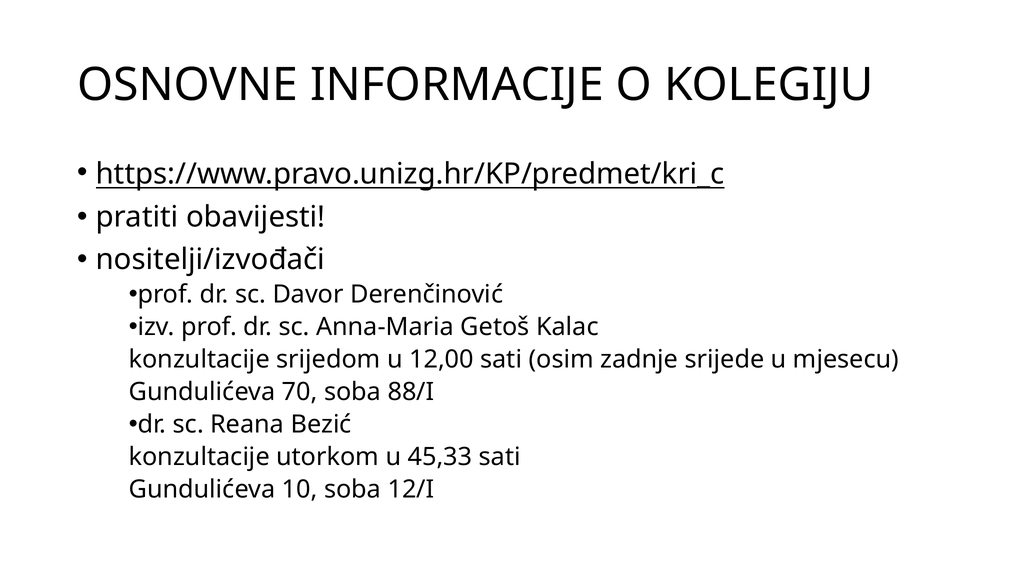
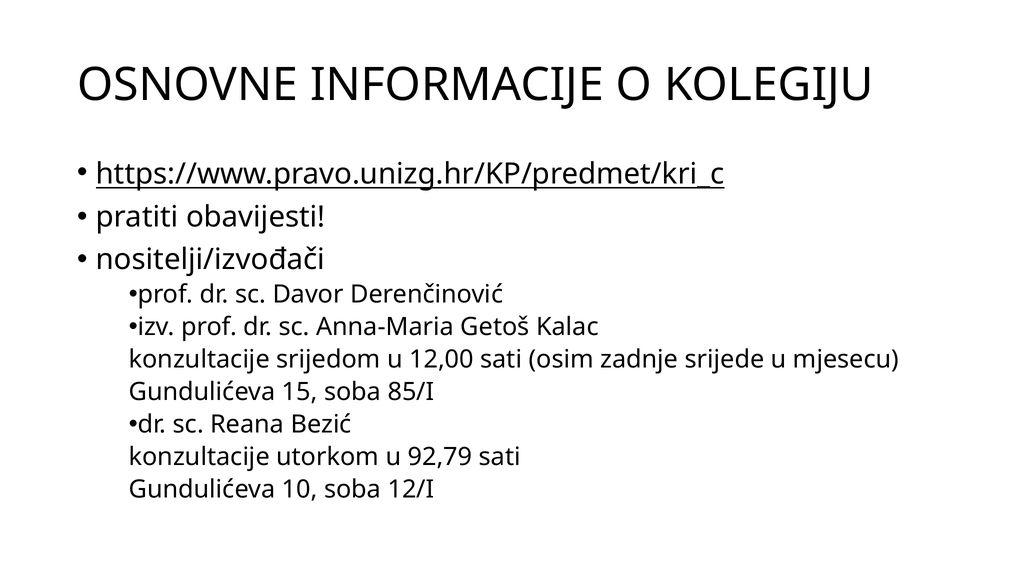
70: 70 -> 15 (300, 392)
88/I: 88/I -> 85/I (411, 392)
45,33: 45,33 -> 92,79 (440, 457)
